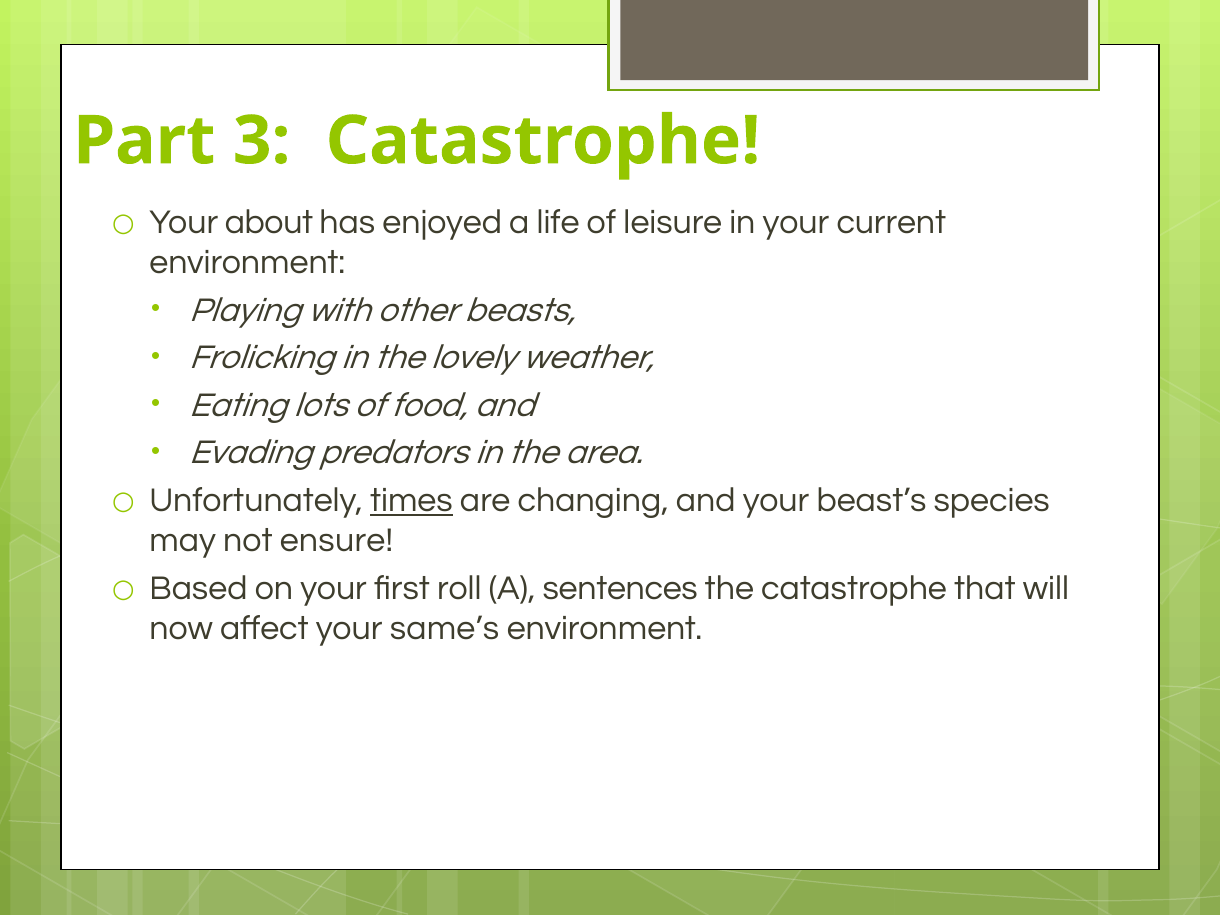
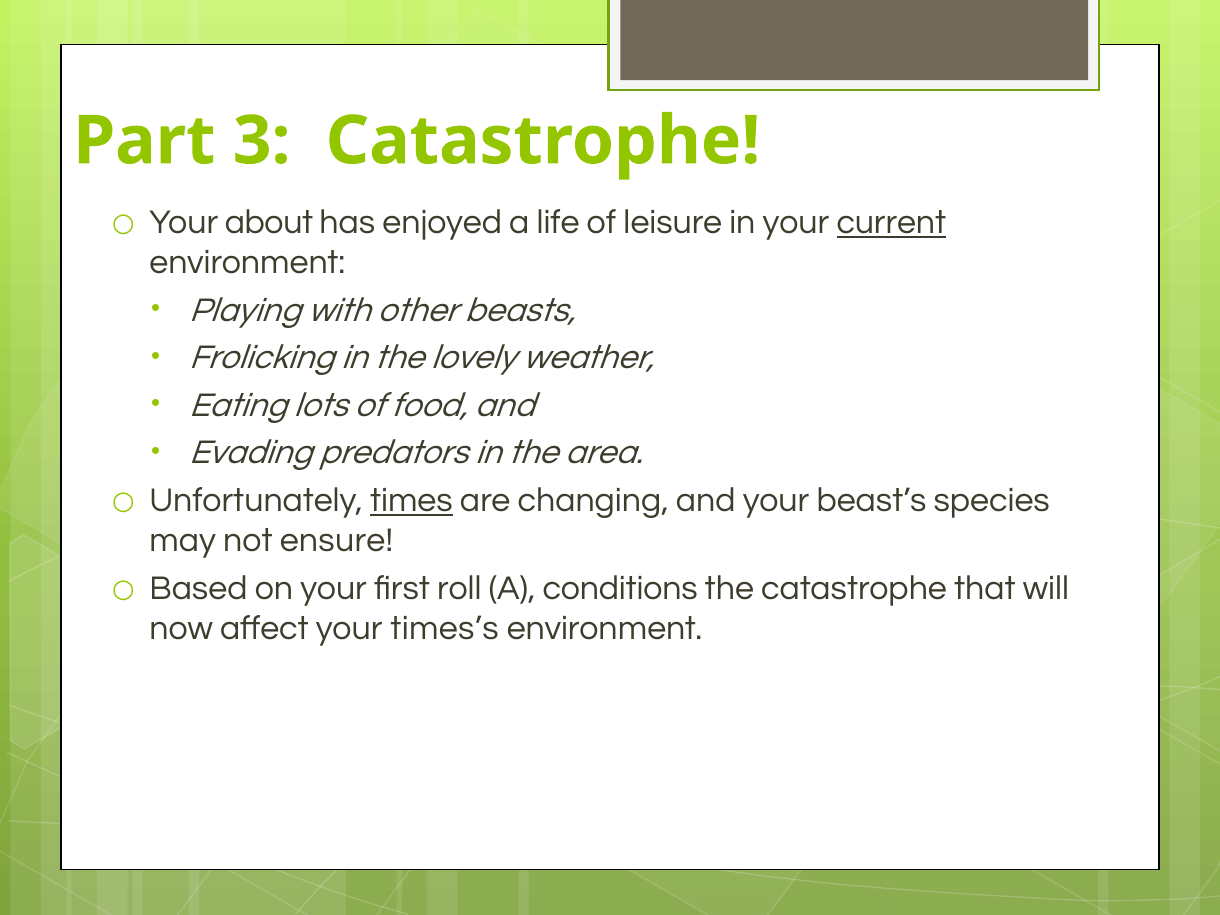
current underline: none -> present (891, 222)
sentences: sentences -> conditions (620, 588)
same’s: same’s -> times’s (444, 629)
